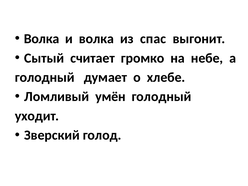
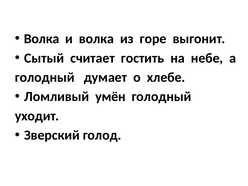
спас: спас -> горе (153, 39)
громко: громко -> гостить (143, 58)
